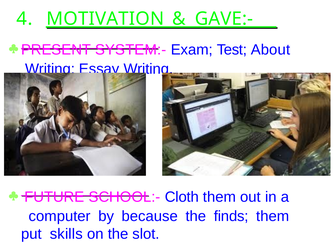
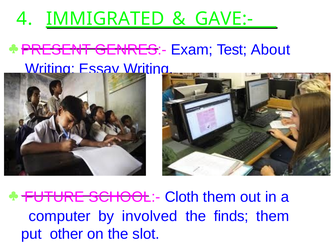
MOTIVATION: MOTIVATION -> IMMIGRATED (105, 19)
SYSTEM:-: SYSTEM:- -> GENRES:- (131, 50)
because: because -> involved (150, 216)
skills: skills -> other (66, 234)
